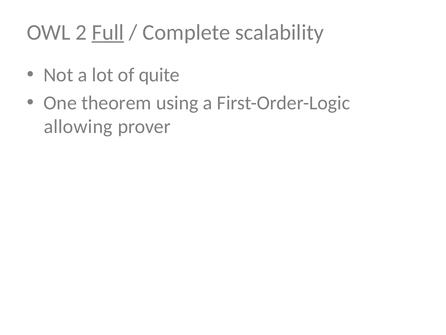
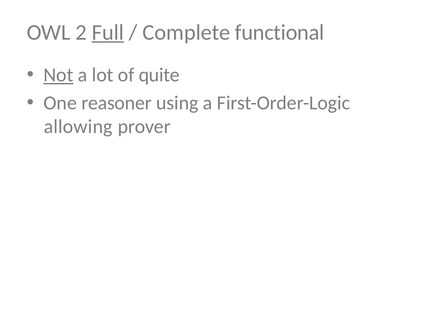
scalability: scalability -> functional (280, 32)
Not underline: none -> present (58, 75)
theorem: theorem -> reasoner (117, 103)
